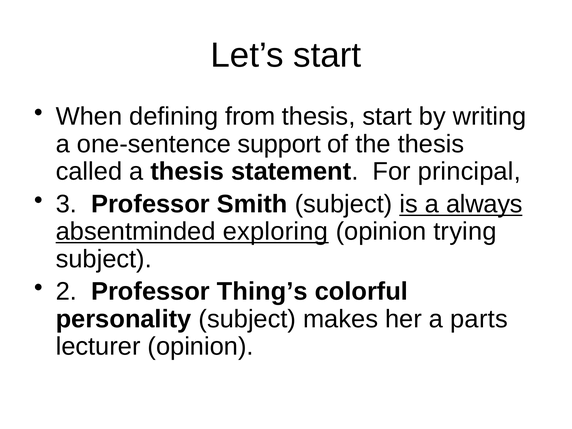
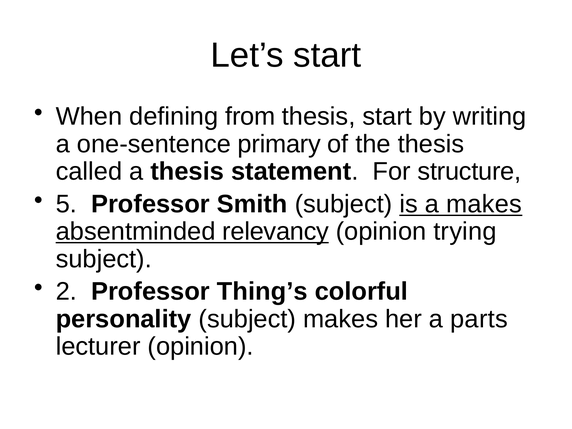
support: support -> primary (279, 144)
principal: principal -> structure (469, 171)
3: 3 -> 5 (66, 204)
a always: always -> makes (484, 204)
exploring: exploring -> relevancy (276, 232)
